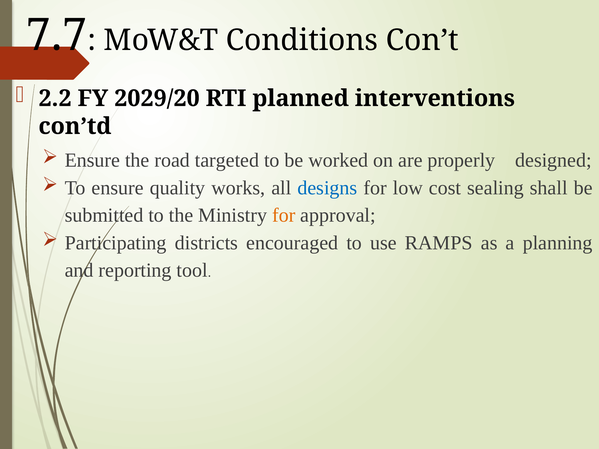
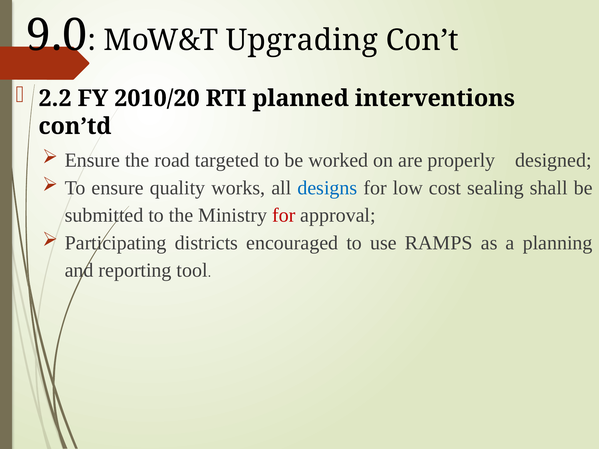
7.7: 7.7 -> 9.0 (57, 35)
Conditions: Conditions -> Upgrading (302, 40)
2029/20: 2029/20 -> 2010/20 (157, 98)
for colour: orange -> red (284, 215)
